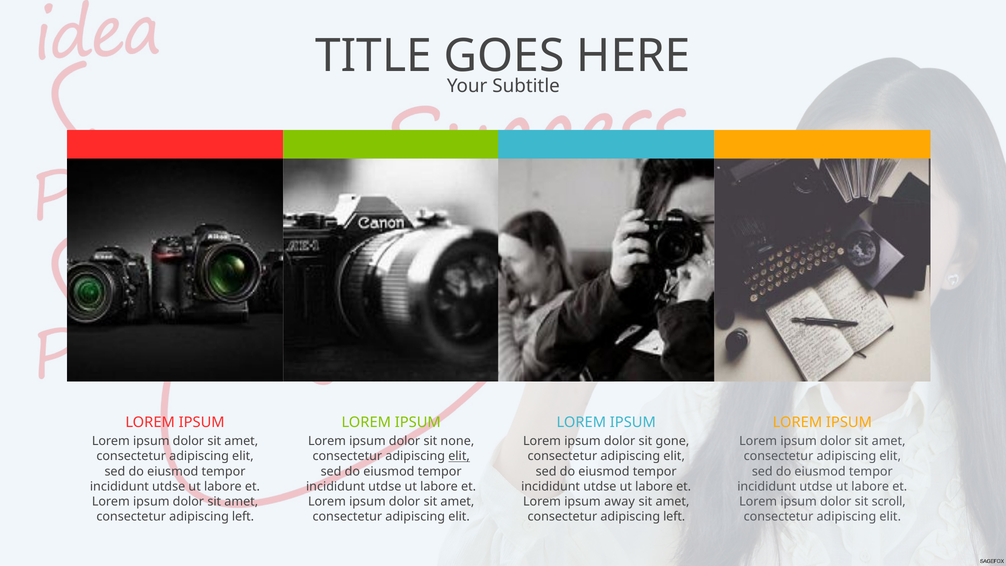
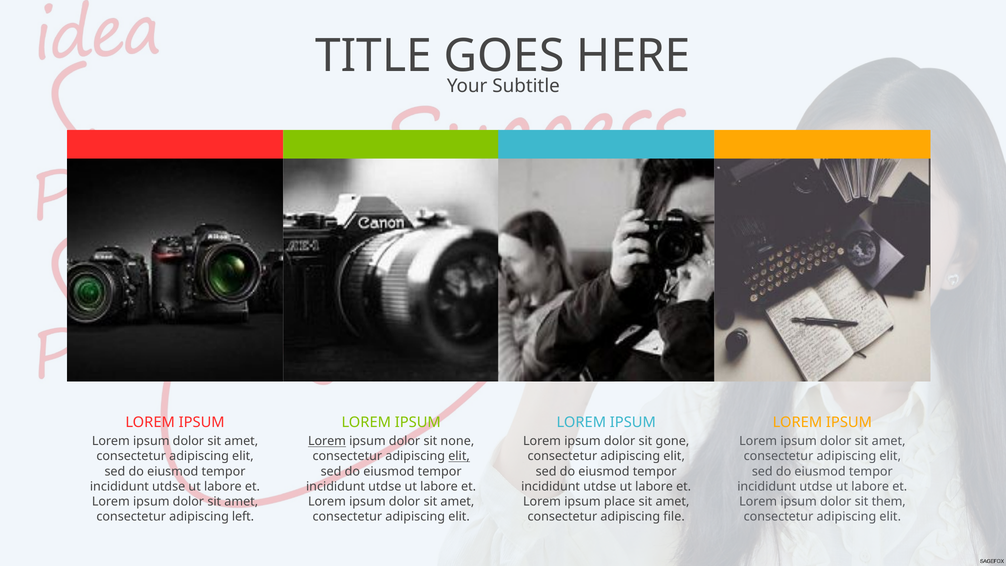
Lorem underline: none -> present (327, 441)
away: away -> place (620, 501)
scroll: scroll -> them (889, 501)
left: left -> file (674, 517)
